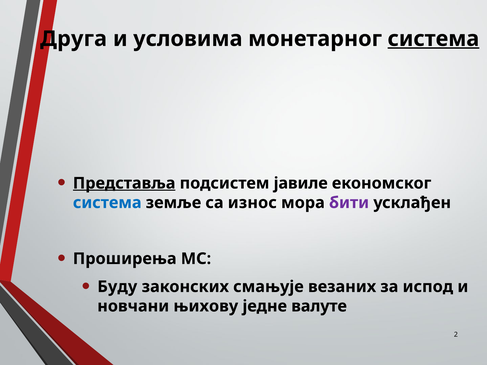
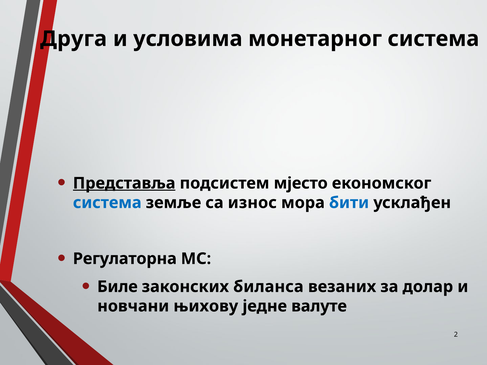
система underline: present -> none (433, 39)
јавиле: јавиле -> мјесто (301, 183)
бити colour: purple -> blue (349, 203)
Проширења: Проширења -> Регулаторна (125, 259)
Буду: Буду -> Биле (117, 287)
смањује: смањује -> биланса (268, 287)
испод: испод -> долар (428, 287)
